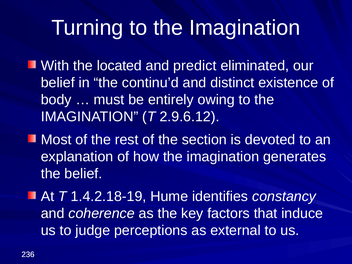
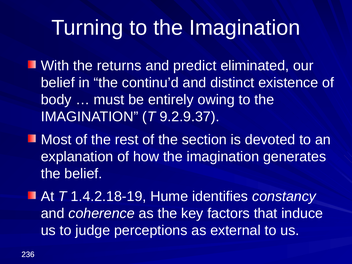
located: located -> returns (119, 66)
2.9.6.12: 2.9.6.12 -> 9.2.9.37 (190, 117)
